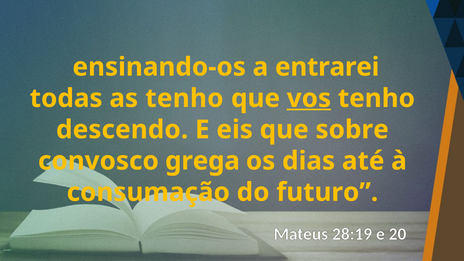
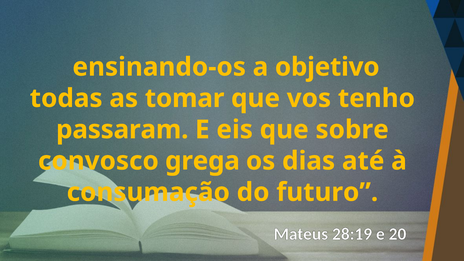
entrarei: entrarei -> objetivo (327, 67)
as tenho: tenho -> tomar (185, 98)
vos underline: present -> none (309, 98)
descendo: descendo -> passaram (122, 130)
